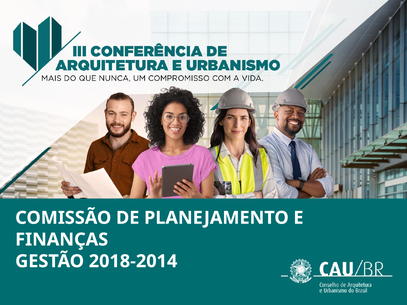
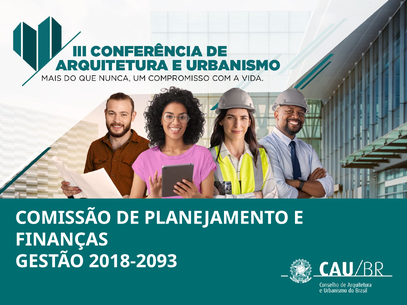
2018-2014: 2018-2014 -> 2018-2093 (133, 261)
